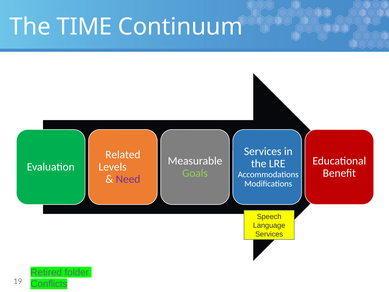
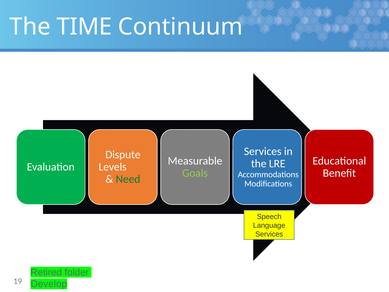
Related: Related -> Dispute (123, 155)
Need colour: purple -> green (128, 179)
Conflicts: Conflicts -> Develop (49, 284)
